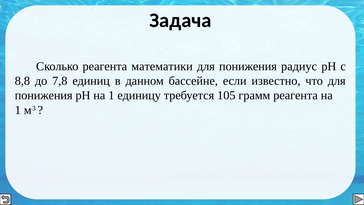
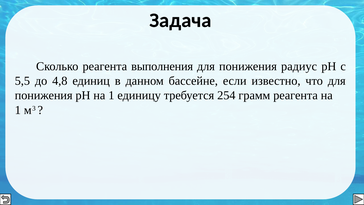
математики: математики -> выполнения (162, 66)
8,8: 8,8 -> 5,5 (22, 81)
7,8: 7,8 -> 4,8 (60, 81)
105: 105 -> 254 (226, 95)
